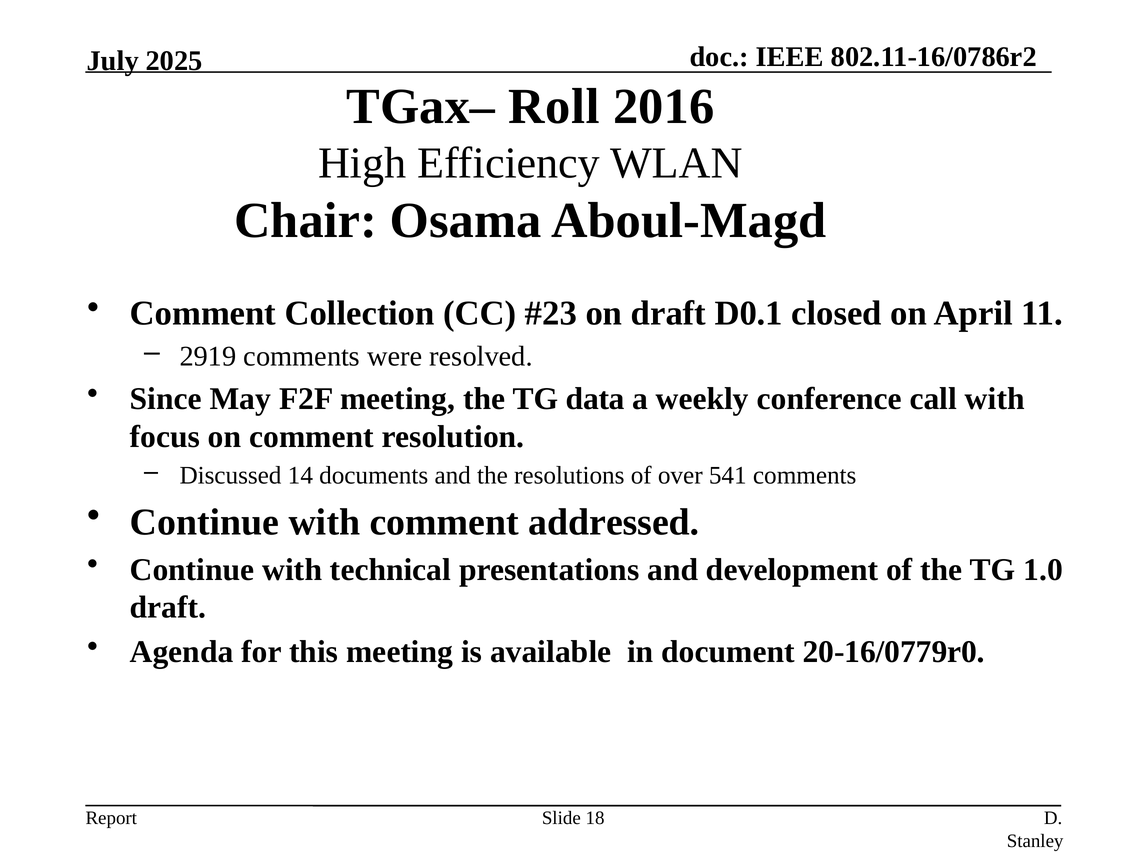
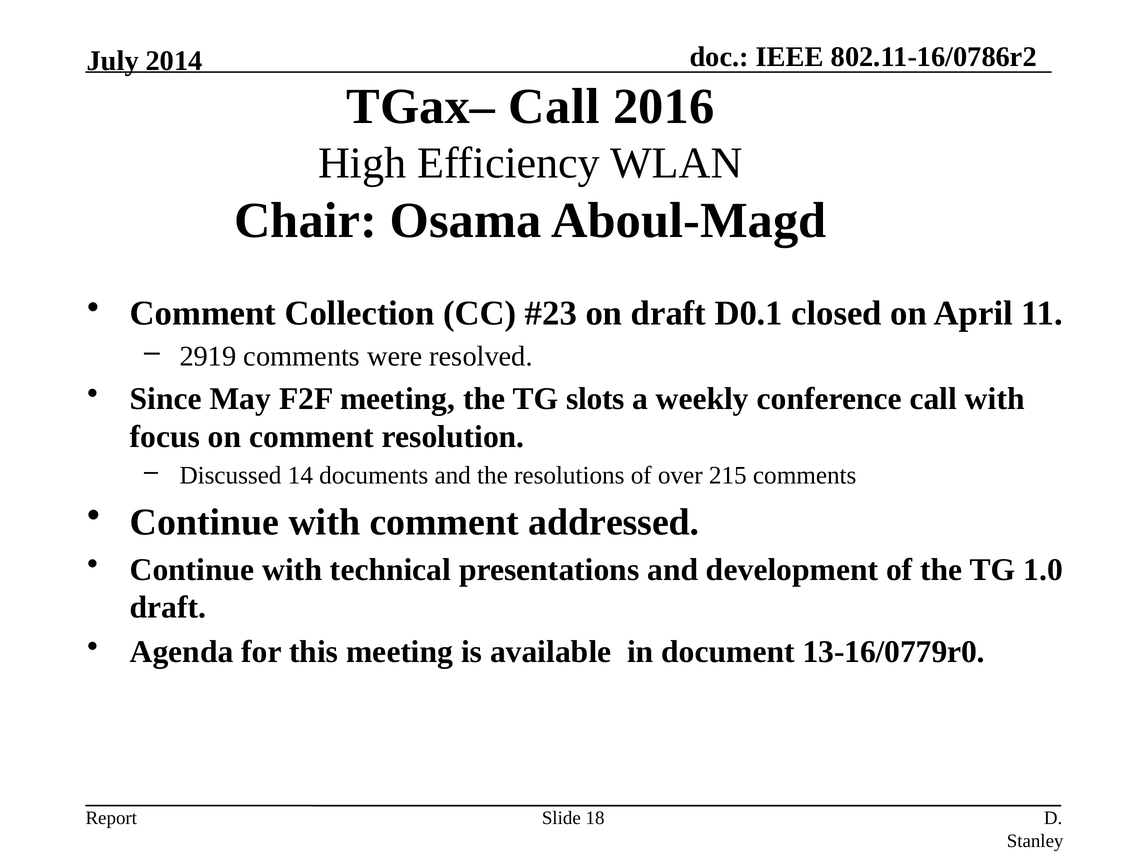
2025: 2025 -> 2014 (174, 61)
TGax– Roll: Roll -> Call (554, 107)
data: data -> slots (595, 399)
541: 541 -> 215 (728, 476)
20-16/0779r0: 20-16/0779r0 -> 13-16/0779r0 (894, 652)
